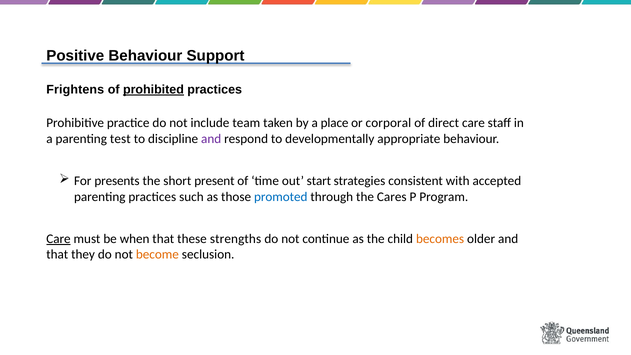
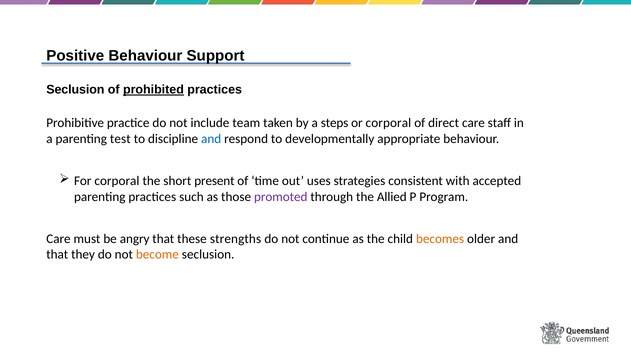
Frightens: Frightens -> Seclusion (75, 90)
place: place -> steps (335, 123)
and colour: purple -> blue (211, 139)
For presents: presents -> corporal (117, 181)
start: start -> uses (319, 181)
promoted colour: blue -> purple (281, 197)
Cares: Cares -> Allied (392, 197)
Care underline: present -> none (58, 239)
when: when -> angry (135, 239)
